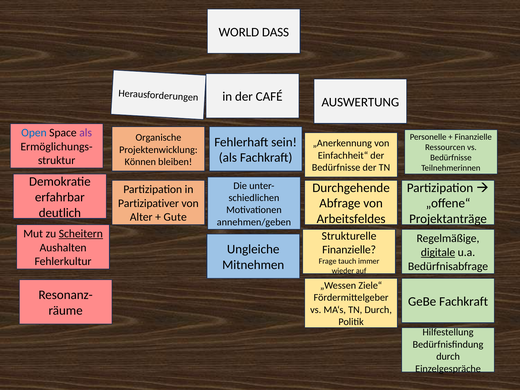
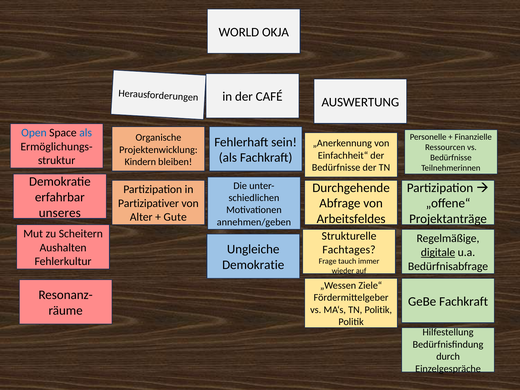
DASS: DASS -> OKJA (275, 32)
als colour: purple -> blue (86, 133)
Können: Können -> Kindern (140, 162)
deutlich: deutlich -> unseres (60, 213)
Scheitern underline: present -> none (81, 234)
Finanzielle: Finanzielle -> Fachtages (349, 250)
Mitnehmen: Mitnehmen -> Demokratie (253, 265)
TN Durch: Durch -> Politik (378, 310)
